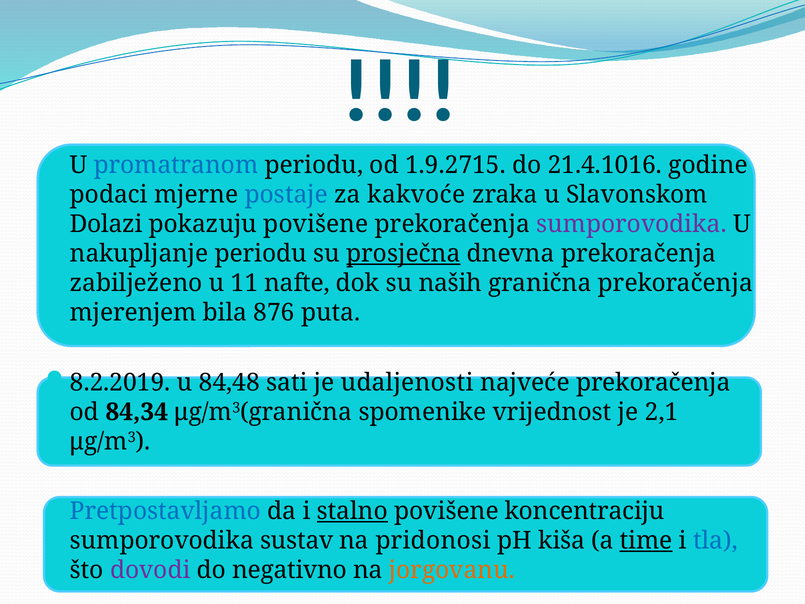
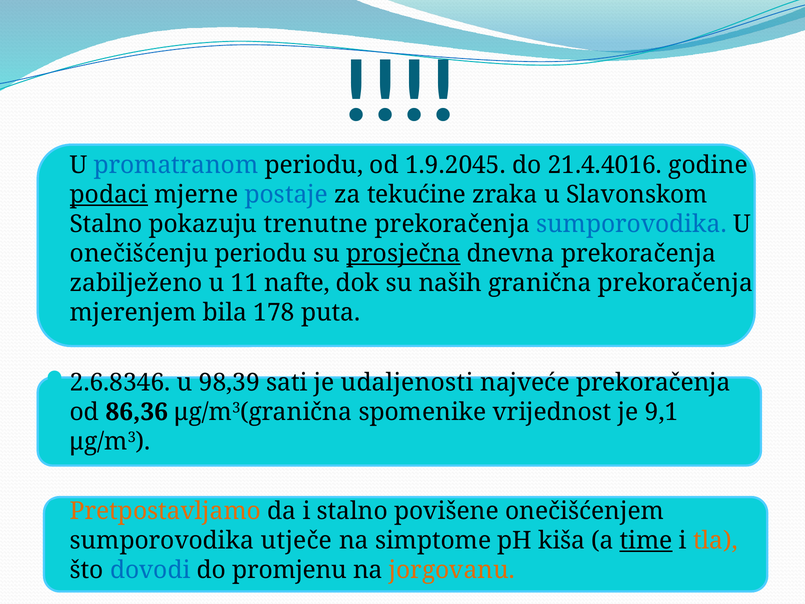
1.9.2715: 1.9.2715 -> 1.9.2045 (455, 165)
21.4.1016: 21.4.1016 -> 21.4.4016 (605, 165)
podaci underline: none -> present (109, 195)
kakvoće: kakvoće -> tekućine (417, 195)
Dolazi: Dolazi -> Stalno (106, 224)
pokazuju povišene: povišene -> trenutne (316, 224)
sumporovodika colour: purple -> blue (631, 224)
nakupljanje: nakupljanje -> onečišćenju (139, 254)
876: 876 -> 178 (274, 313)
8.2.2019: 8.2.2019 -> 2.6.8346 (120, 382)
84,48: 84,48 -> 98,39 (229, 382)
84,34: 84,34 -> 86,36 (137, 412)
2,1: 2,1 -> 9,1 (662, 412)
Pretpostavljamo colour: blue -> orange (165, 511)
stalno underline: present -> none (352, 511)
koncentraciju: koncentraciju -> onečišćenjem (585, 511)
sustav: sustav -> utječe (296, 541)
pridonosi: pridonosi -> simptome (433, 541)
tla colour: blue -> orange (716, 541)
dovodi colour: purple -> blue (150, 570)
negativno: negativno -> promjenu (290, 570)
